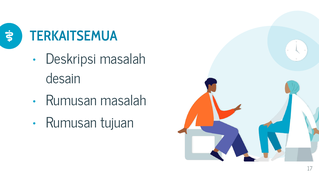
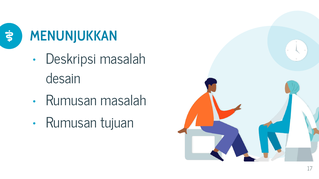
TERKAITSEMUA: TERKAITSEMUA -> MENUNJUKKAN (74, 36)
